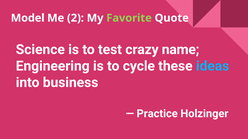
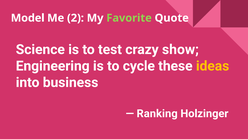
name: name -> show (180, 50)
ideas colour: light blue -> yellow (213, 66)
Practice: Practice -> Ranking (157, 114)
